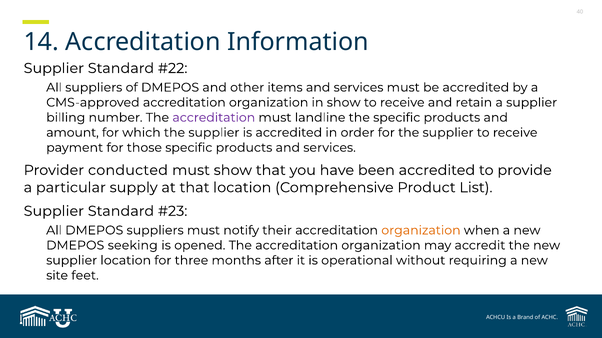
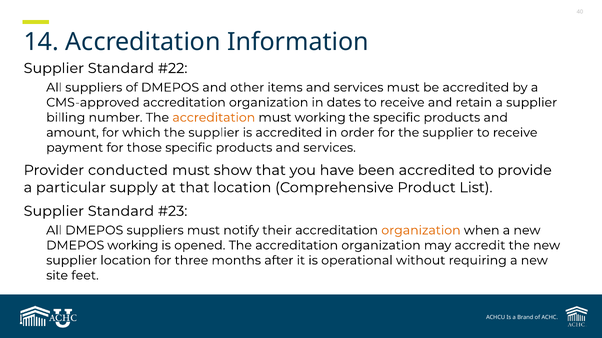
in show: show -> dates (344, 103)
accreditation colour: purple -> orange (214, 118)
must landline: landline -> working (320, 118)
DMEPOS seeking: seeking -> working (133, 246)
